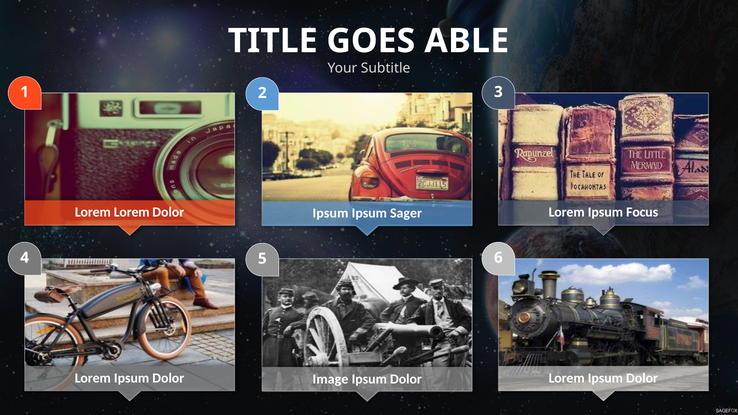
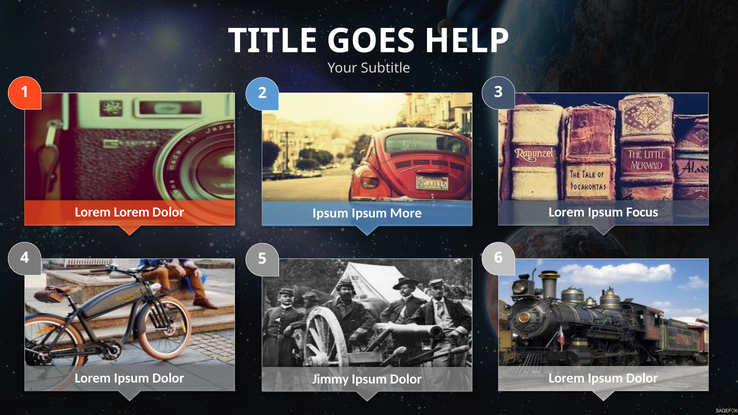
ABLE: ABLE -> HELP (467, 41)
Sager: Sager -> More (406, 213)
Image: Image -> Jimmy (331, 379)
